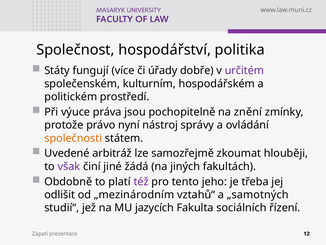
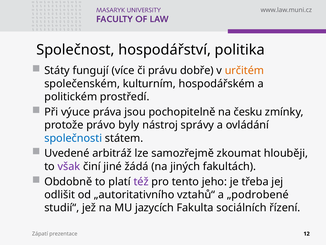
úřady: úřady -> právu (163, 71)
určitém colour: purple -> orange (244, 71)
znění: znění -> česku (248, 112)
nyní: nyní -> byly (129, 125)
společnosti colour: orange -> blue (73, 138)
„mezinárodním: „mezinárodním -> „autoritativního (134, 194)
„samotných: „samotných -> „podrobené (258, 194)
